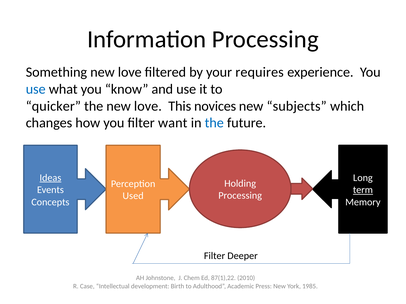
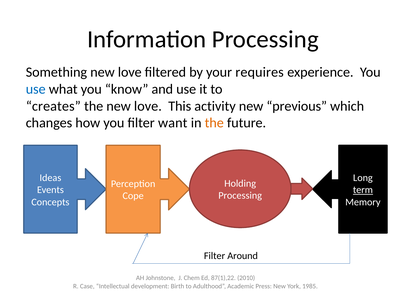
quicker: quicker -> creates (53, 106)
novices: novices -> activity (215, 106)
subjects: subjects -> previous (297, 106)
the colour: blue -> orange (214, 123)
Ideas underline: present -> none (50, 178)
Used: Used -> Cope (133, 196)
Deeper: Deeper -> Around (243, 256)
